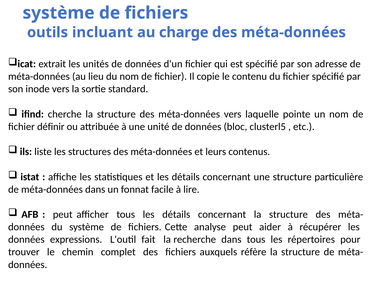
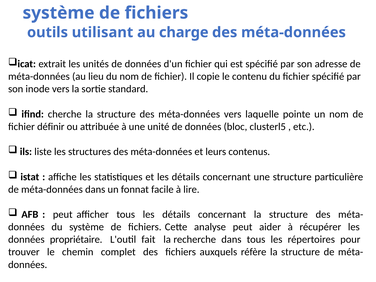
incluant: incluant -> utilisant (103, 32)
expressions: expressions -> propriétaire (76, 240)
